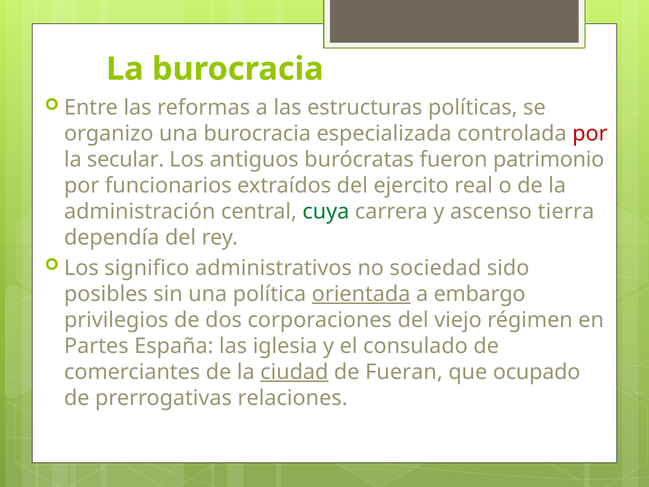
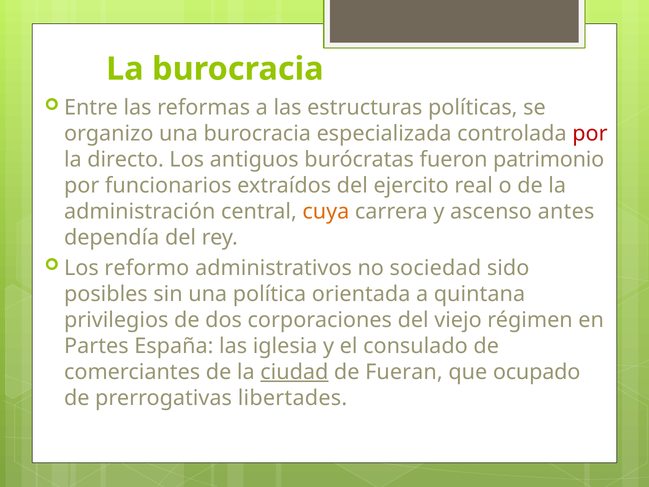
secular: secular -> directo (126, 160)
cuya colour: green -> orange (326, 212)
tierra: tierra -> antes (566, 212)
significo: significo -> reformo (147, 268)
orientada underline: present -> none (361, 294)
embargo: embargo -> quintana (479, 294)
relaciones: relaciones -> libertades (292, 398)
